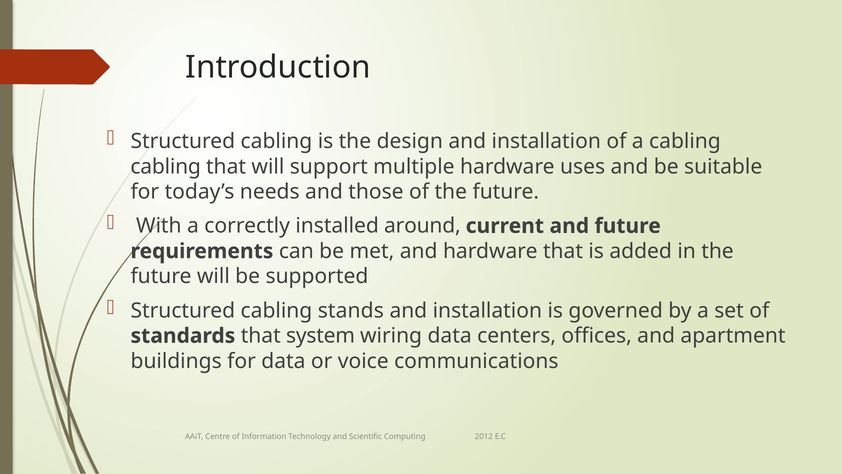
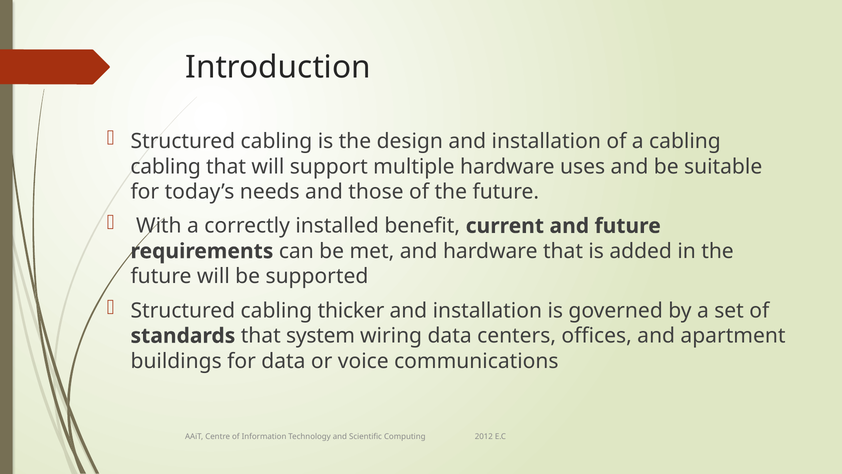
around: around -> benefit (422, 226)
stands: stands -> thicker (351, 310)
